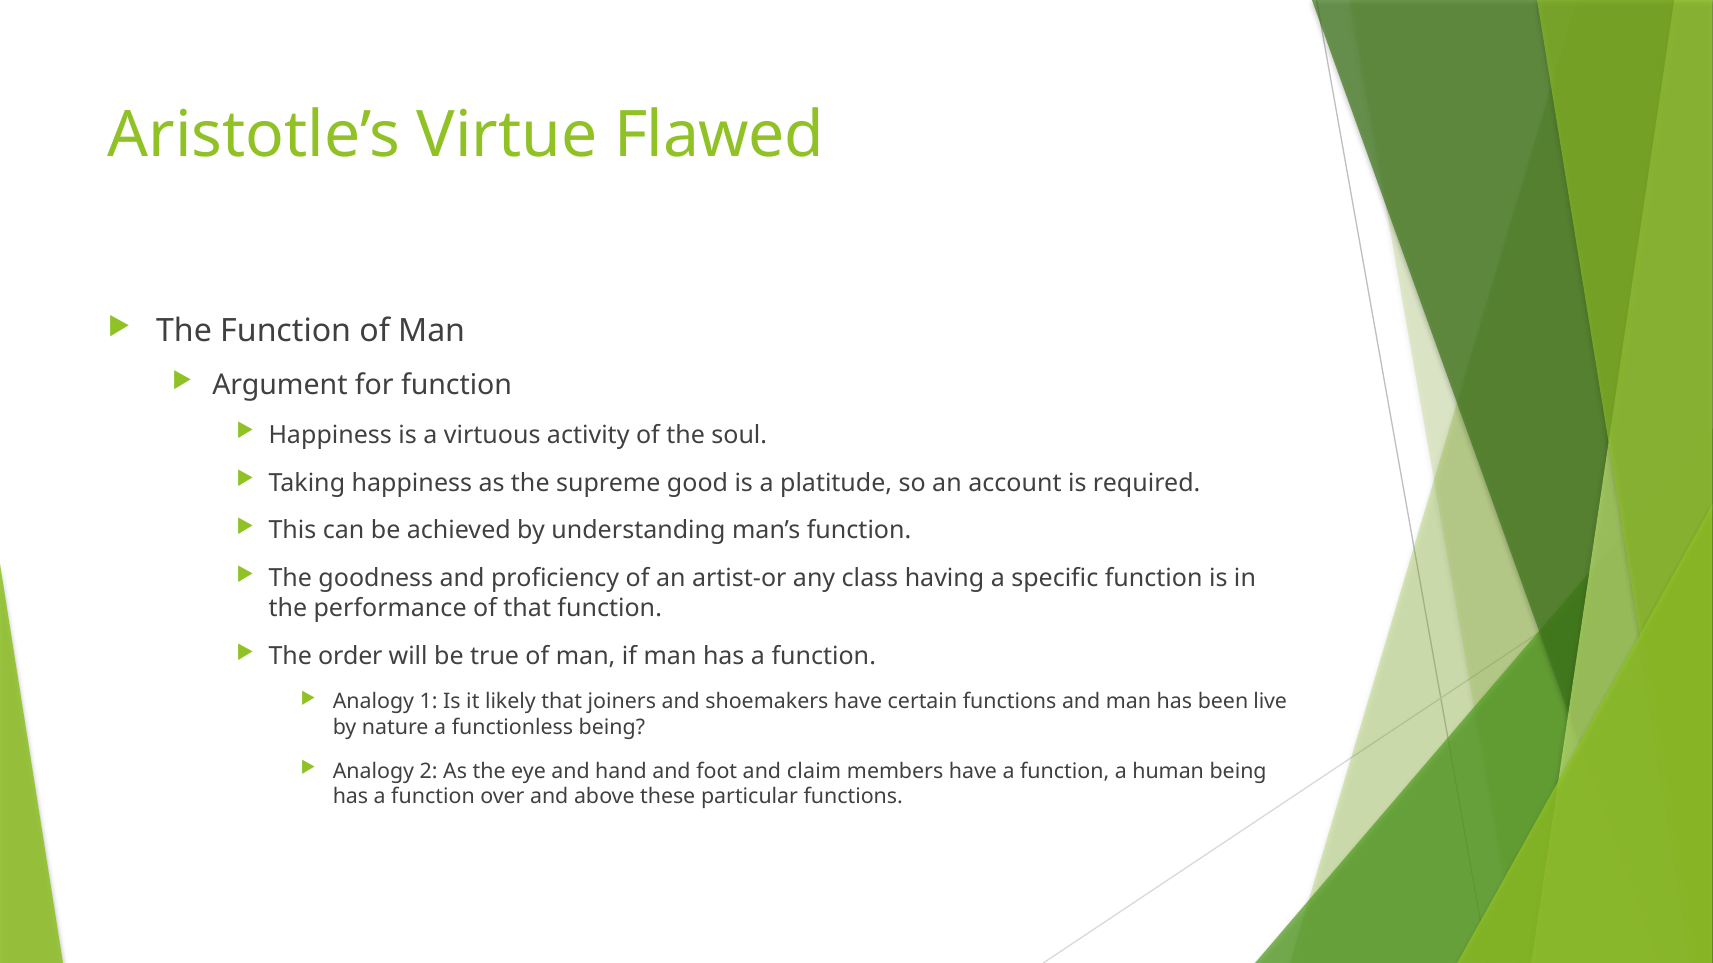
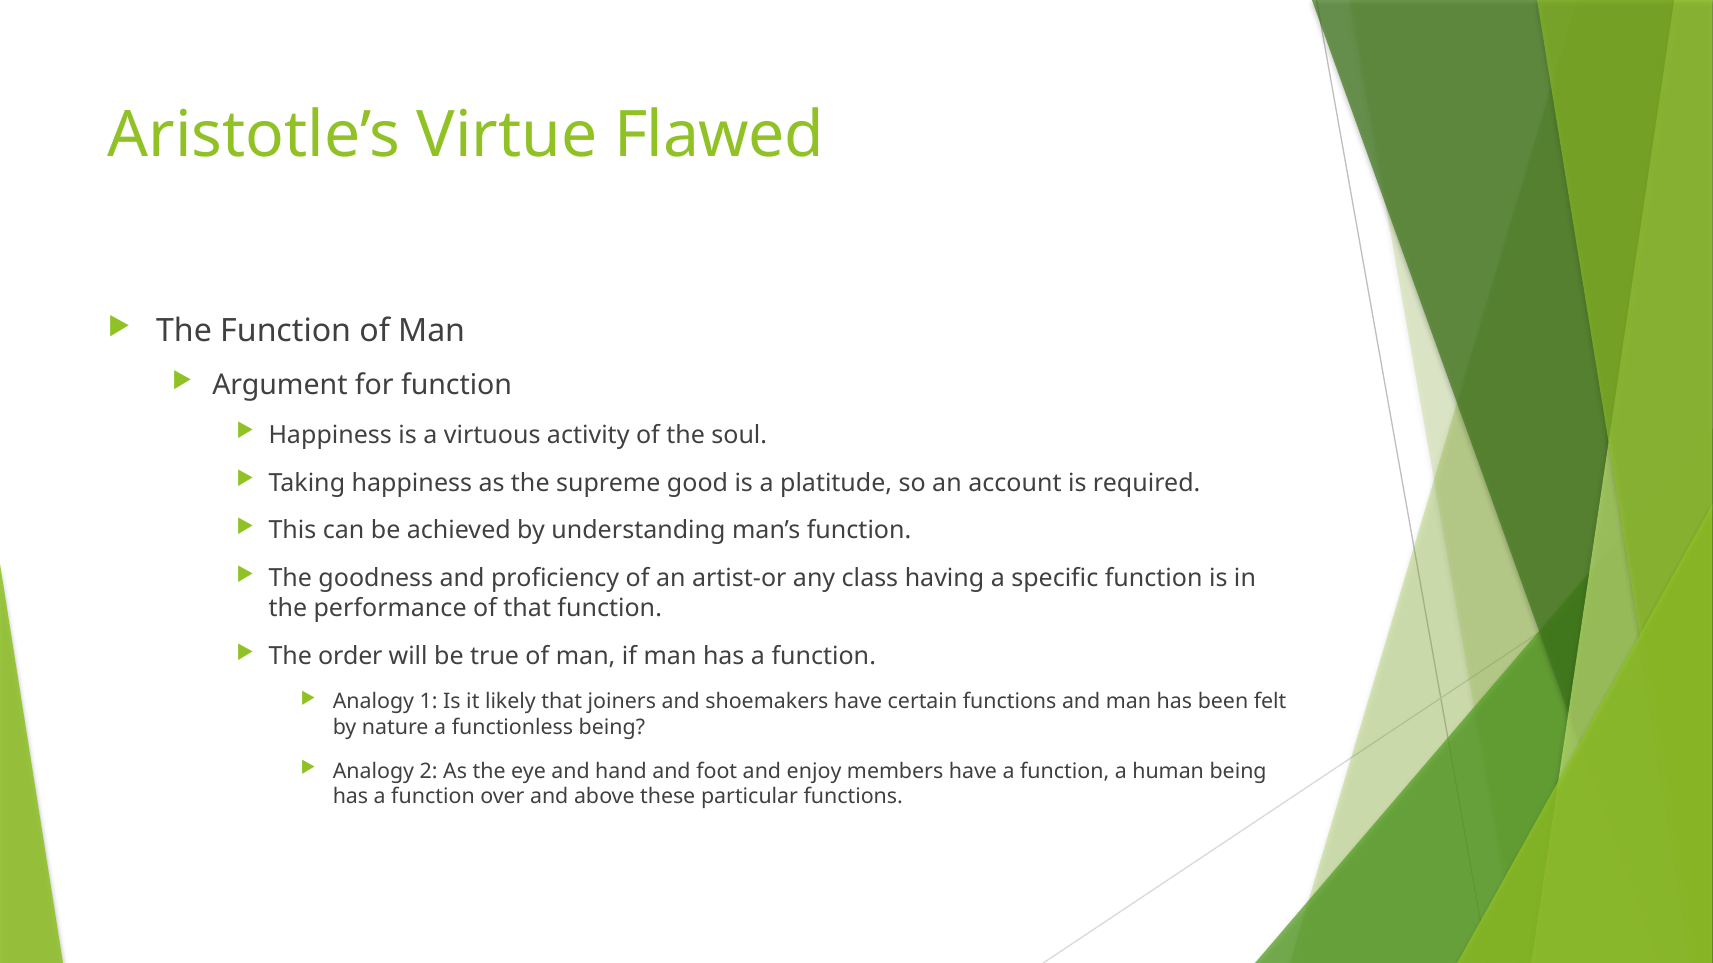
live: live -> felt (1270, 702)
claim: claim -> enjoy (814, 772)
